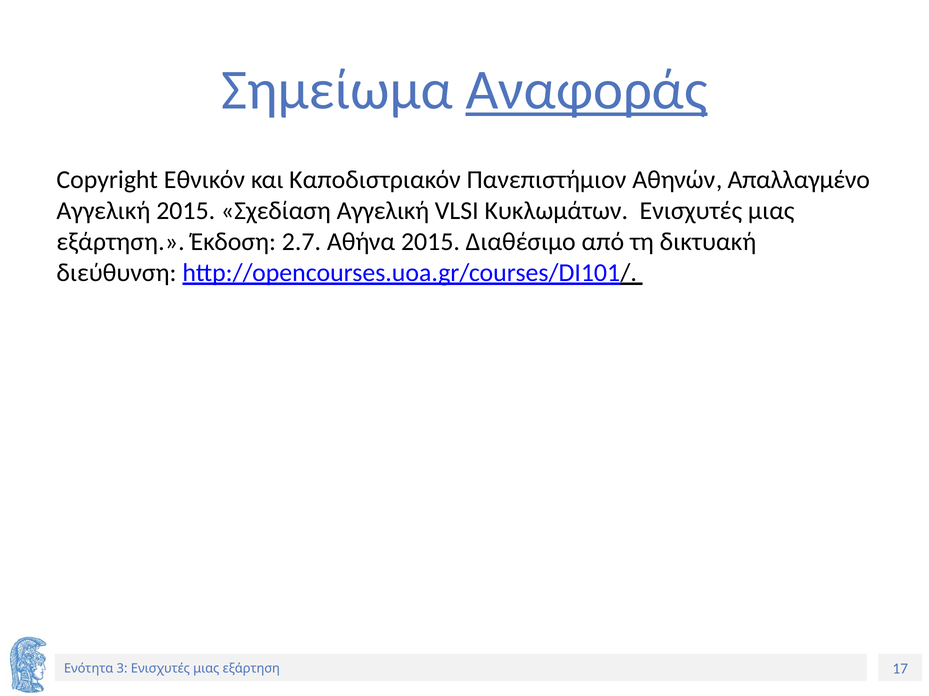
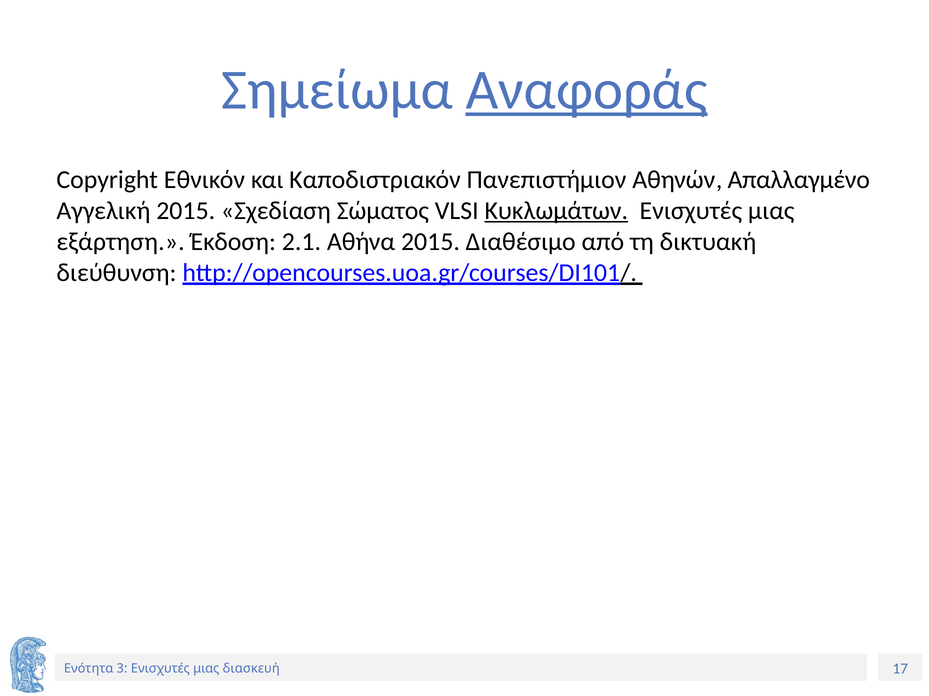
Σχεδίαση Αγγελική: Αγγελική -> Σώματος (383, 211)
Κυκλωμάτων underline: none -> present (556, 211)
2.7: 2.7 -> 2.1 (301, 242)
εξάρτηση: εξάρτηση -> διασκευή (251, 669)
